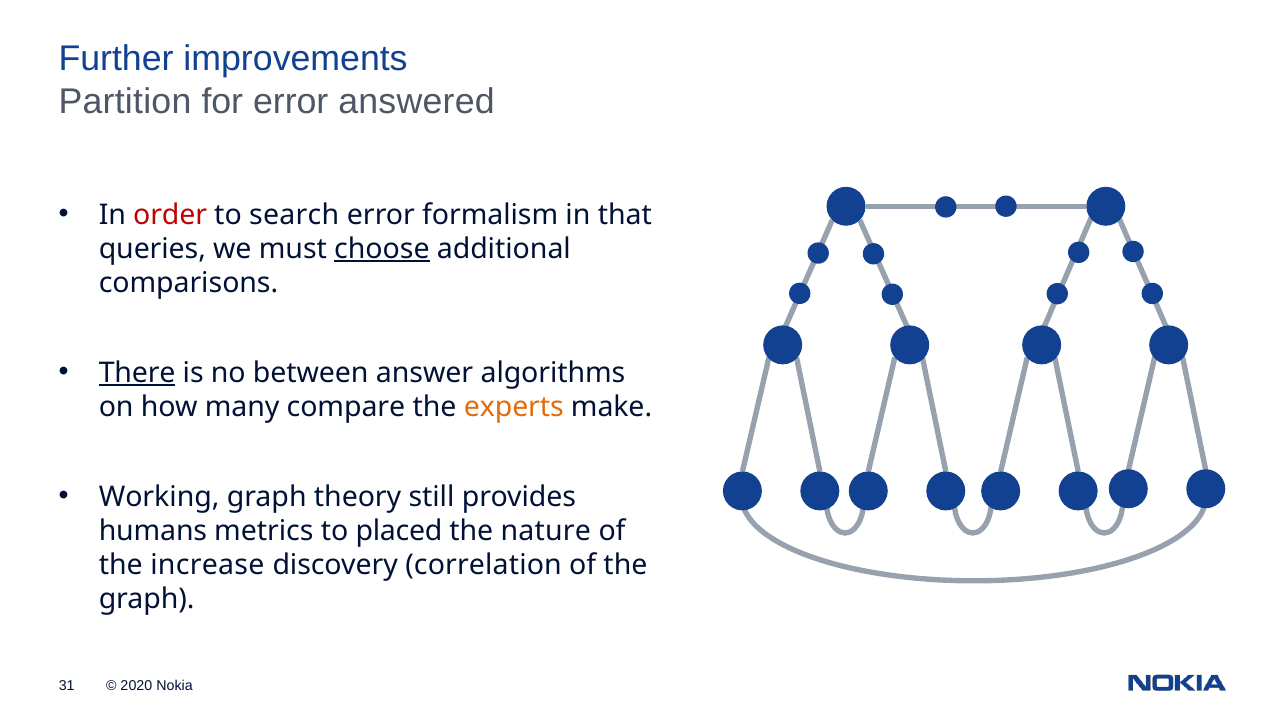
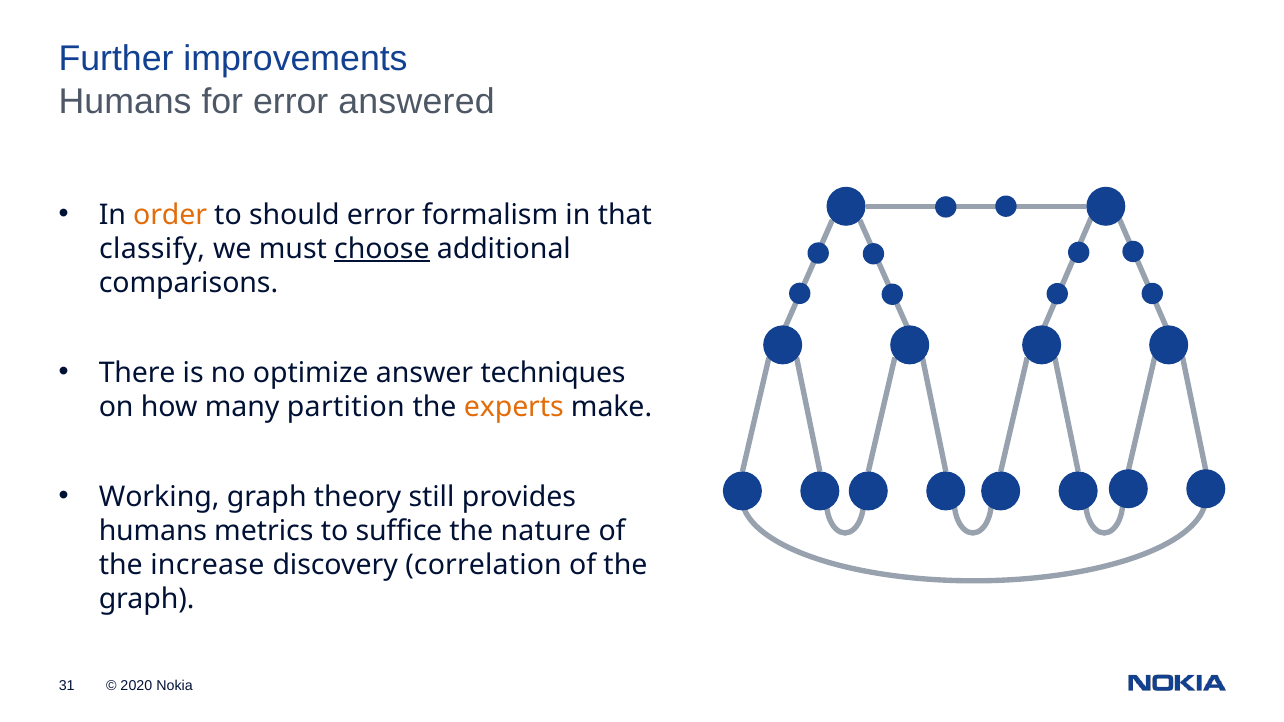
Partition: Partition -> Humans (125, 102)
order colour: red -> orange (170, 215)
search: search -> should (294, 215)
queries: queries -> classify (152, 249)
There underline: present -> none (137, 373)
between: between -> optimize (311, 373)
algorithms: algorithms -> techniques (553, 373)
compare: compare -> partition (346, 407)
placed: placed -> suffice (399, 531)
